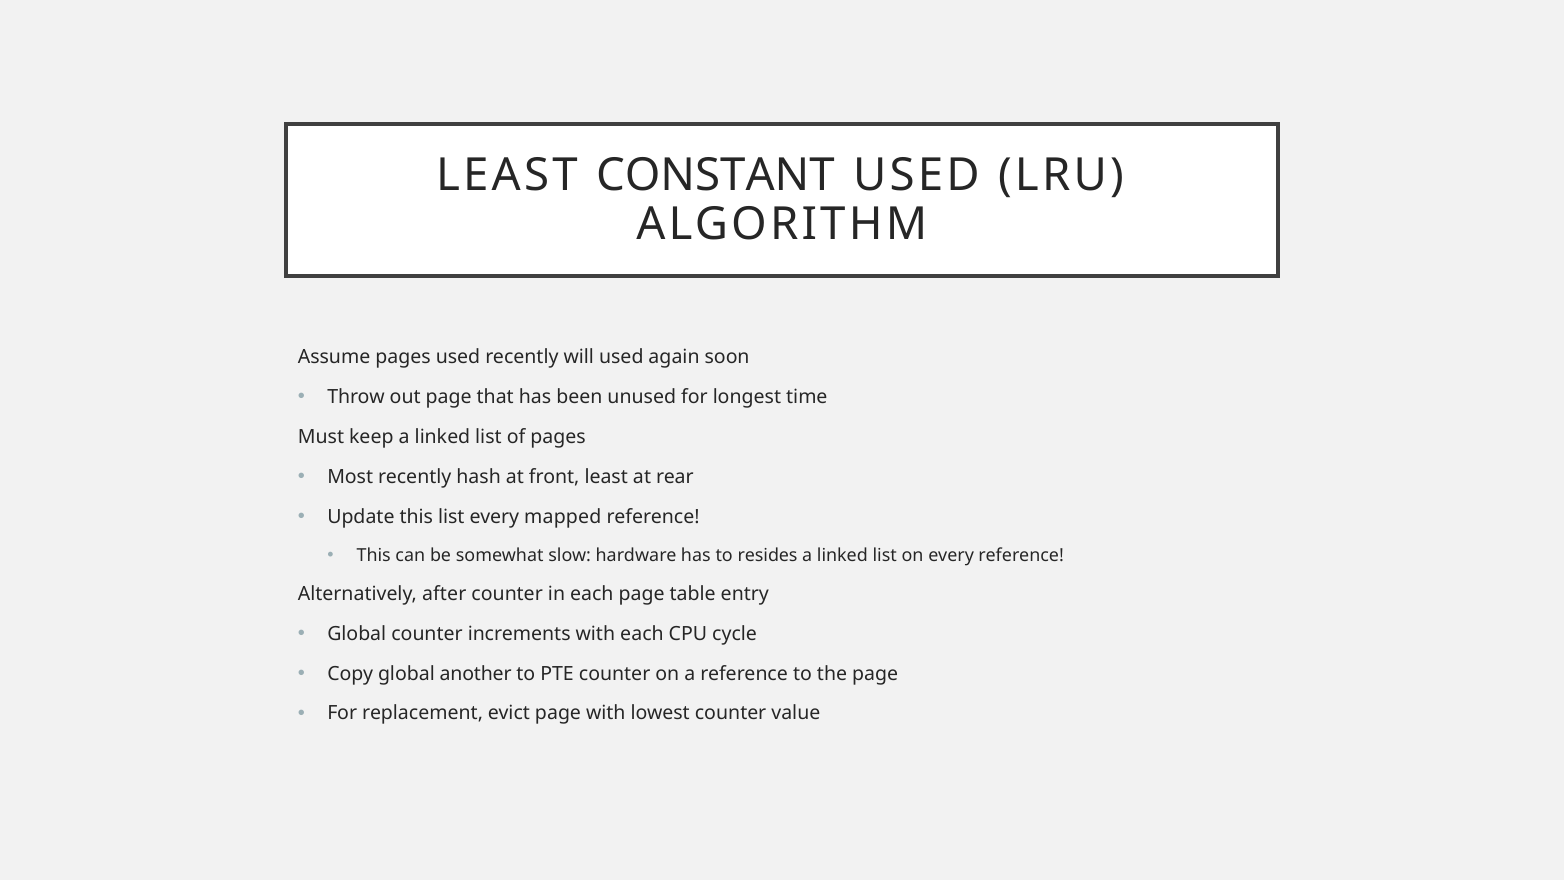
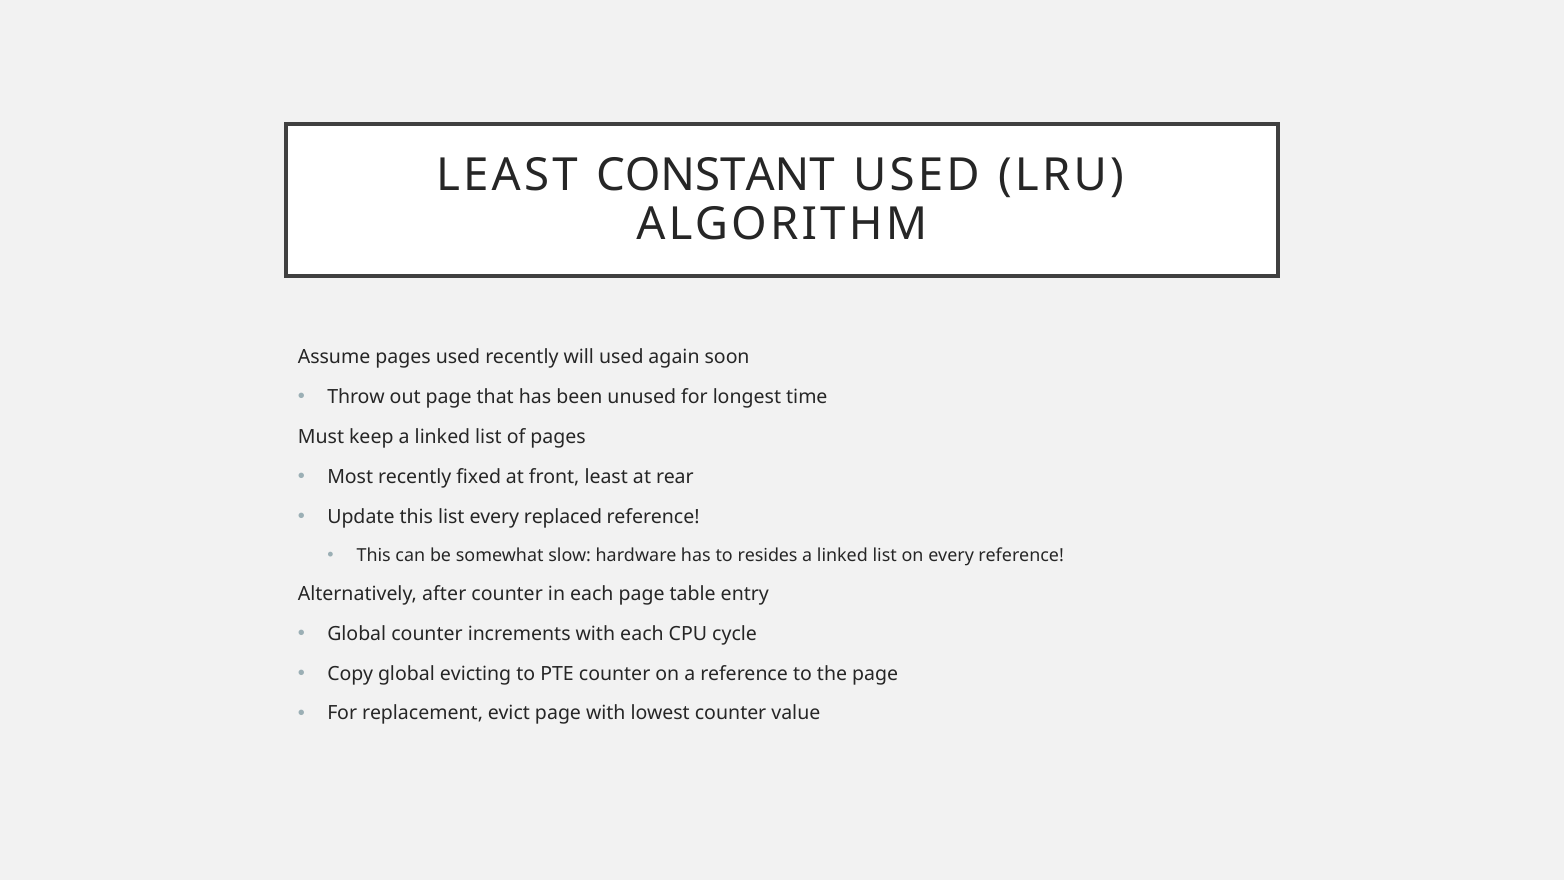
hash: hash -> fixed (479, 477)
mapped: mapped -> replaced (563, 516)
another: another -> evicting (476, 674)
